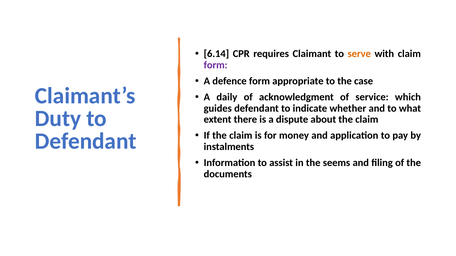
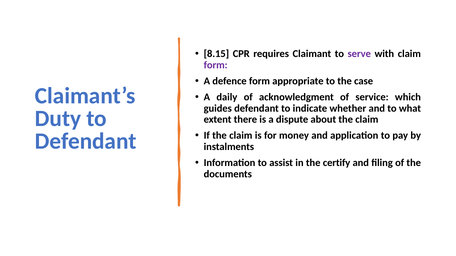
6.14: 6.14 -> 8.15 (216, 54)
serve colour: orange -> purple (359, 54)
seems: seems -> certify (337, 163)
